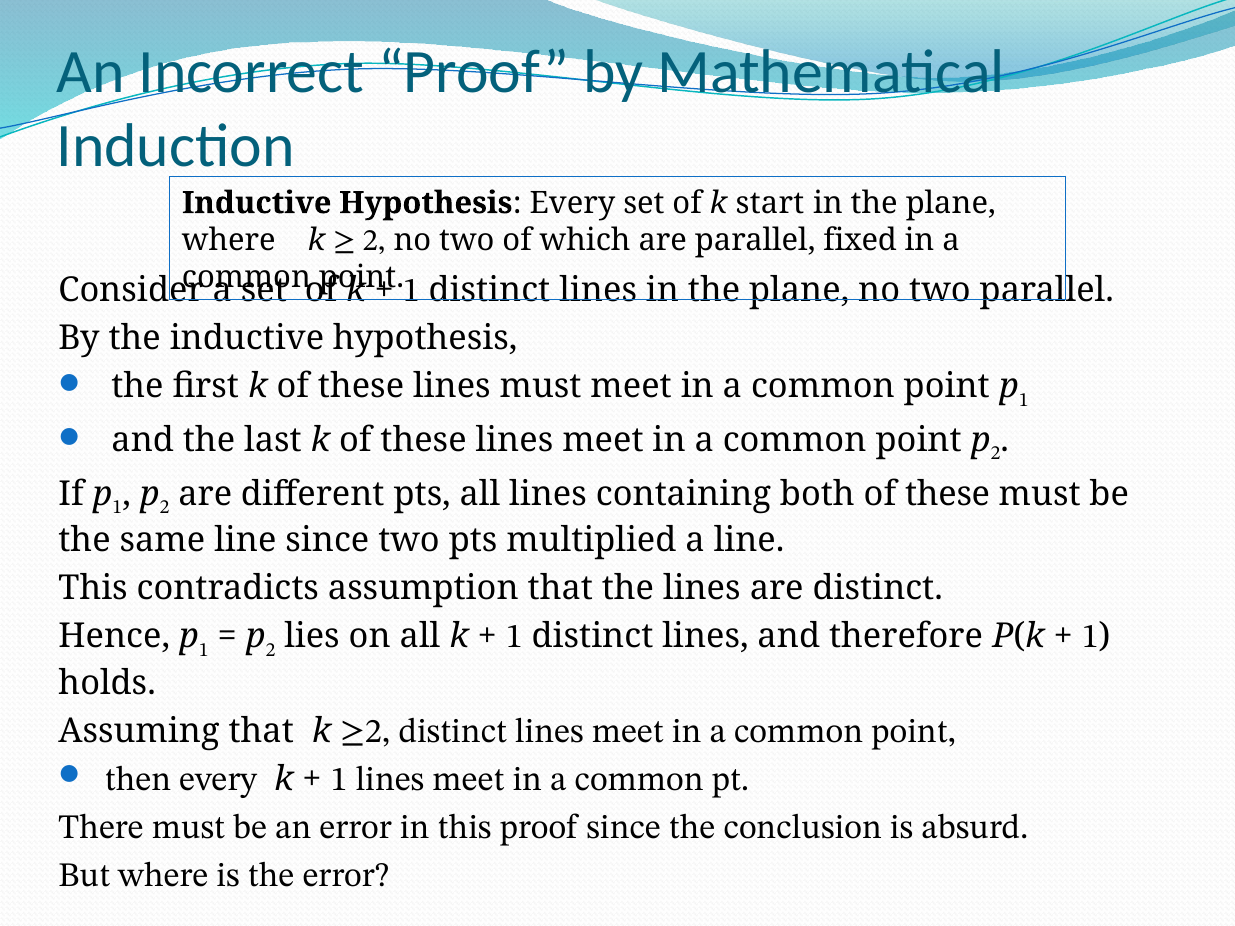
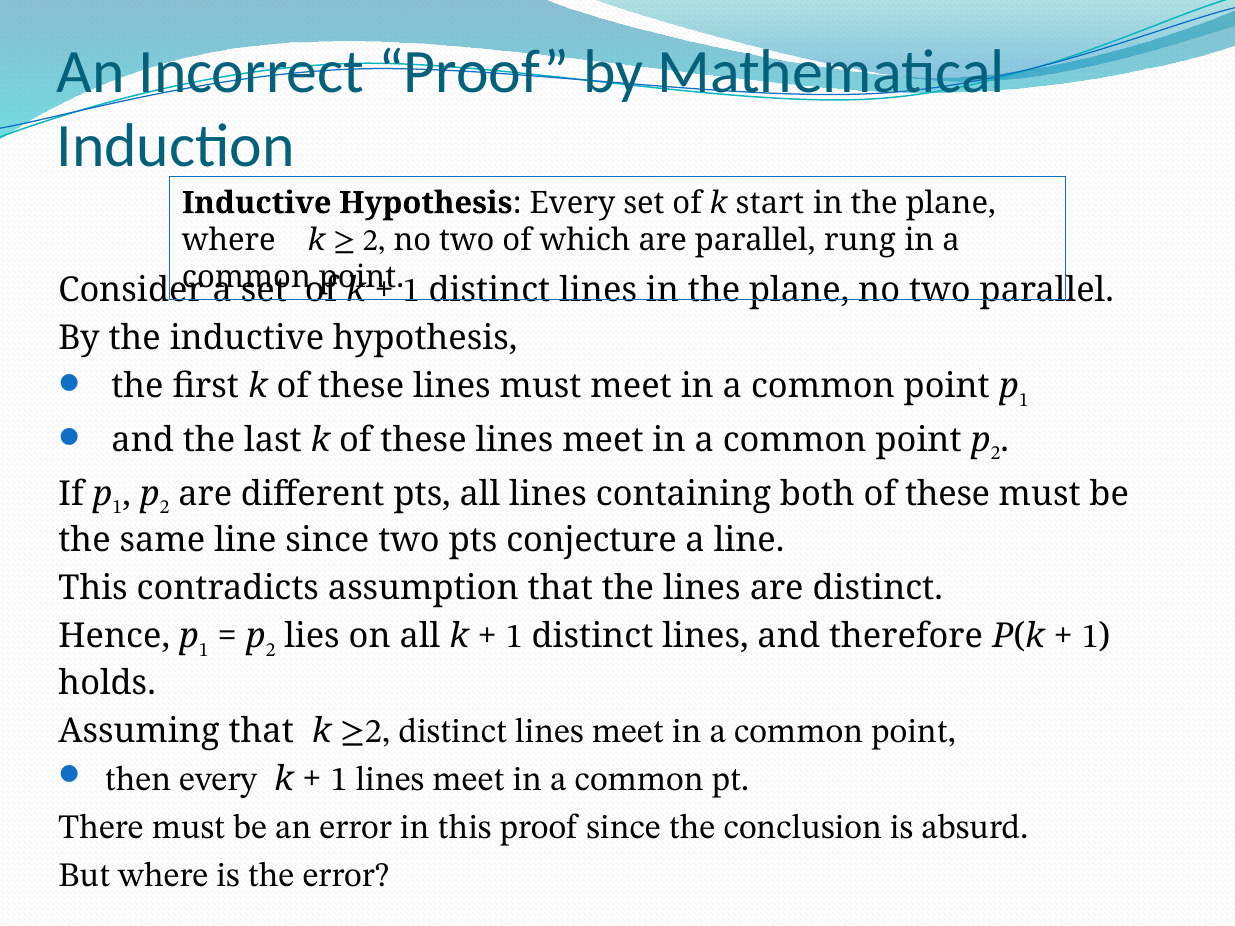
fixed: fixed -> rung (860, 240)
multiplied: multiplied -> conjecture (592, 541)
